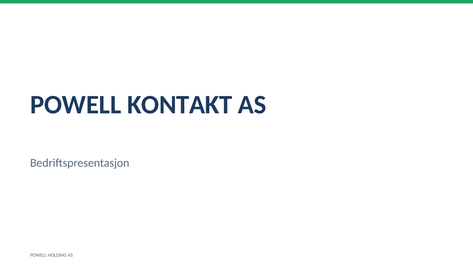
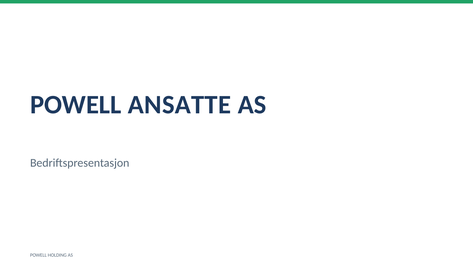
KONTAKT: KONTAKT -> ANSATTE (179, 105)
